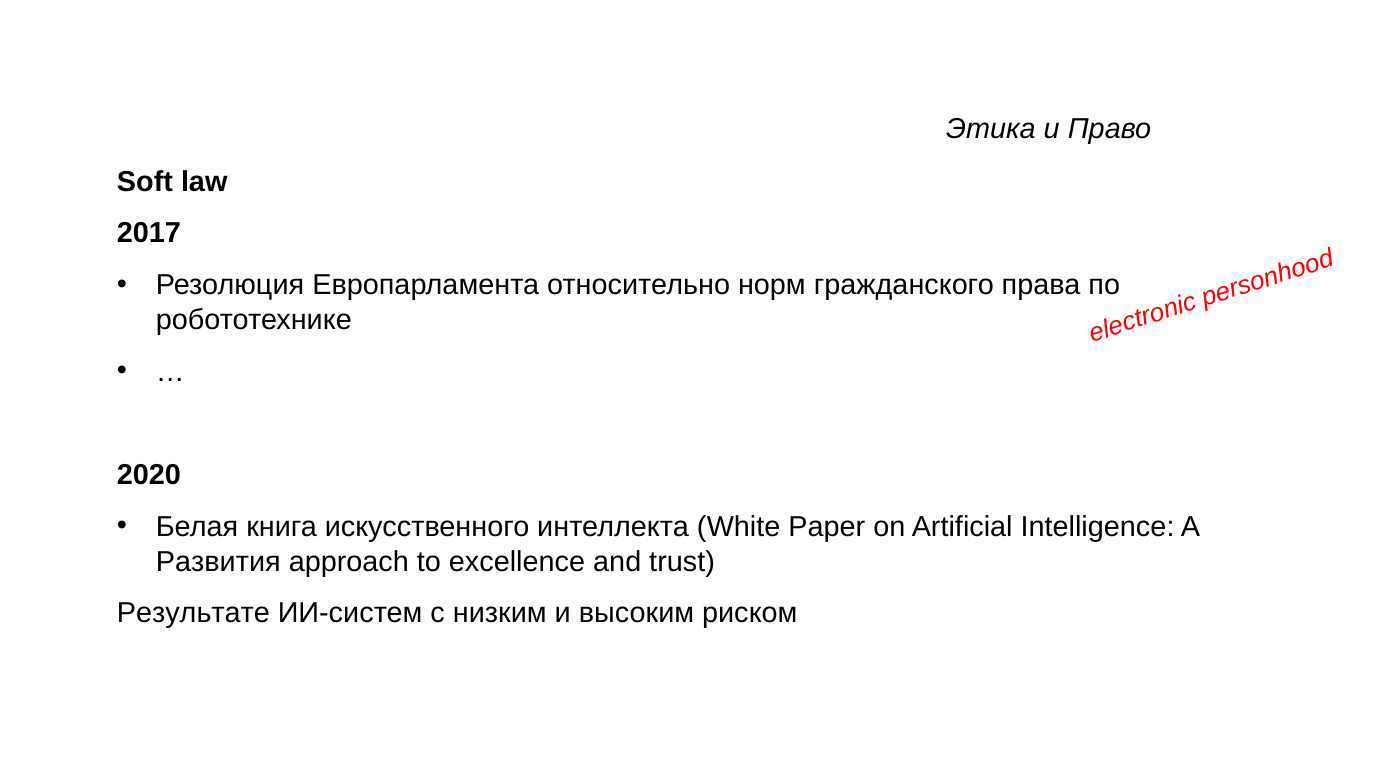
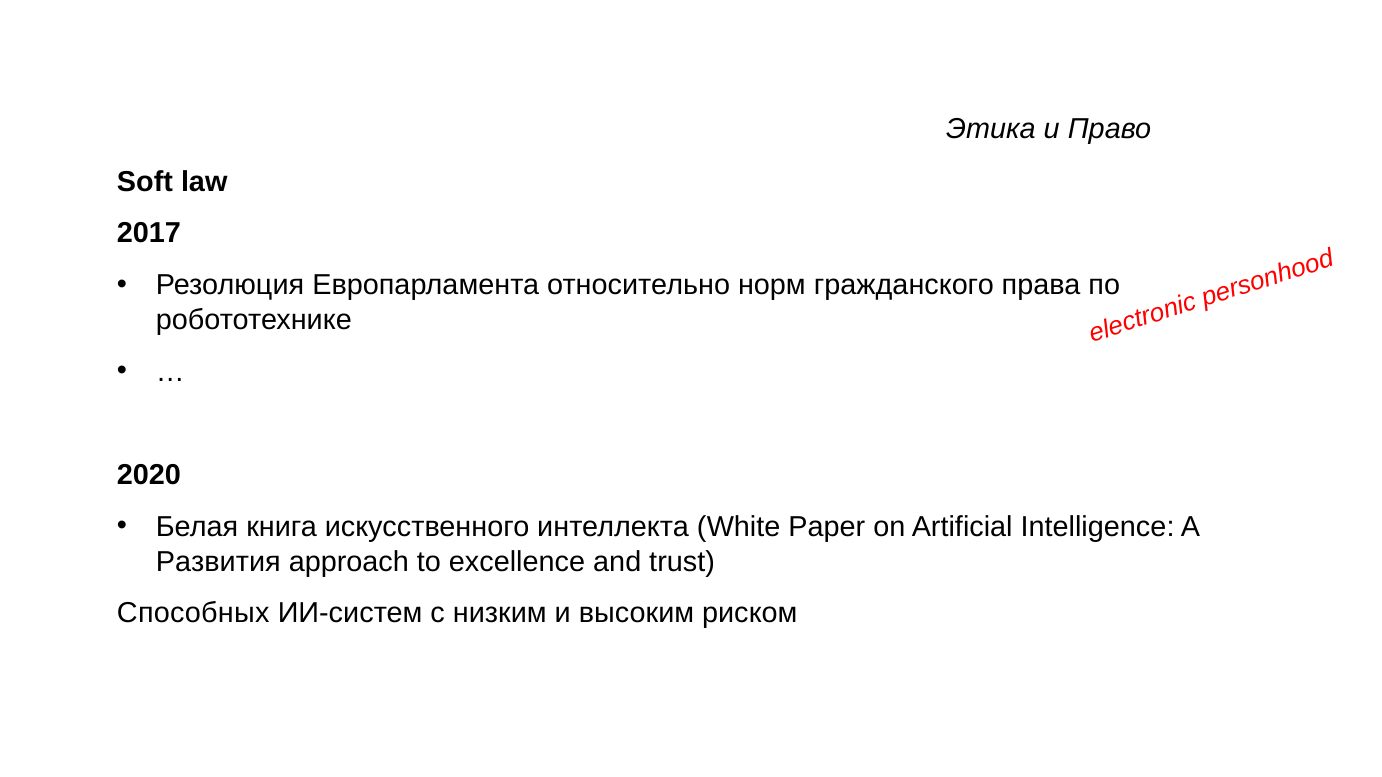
Результате: Результате -> Способных (193, 614)
